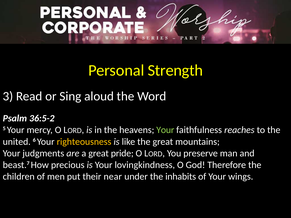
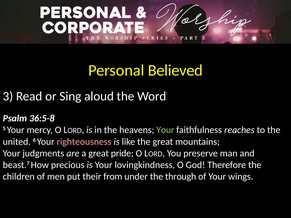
Strength: Strength -> Believed (175, 70)
36:5-2: 36:5-2 -> 36:5-8 (42, 119)
righteousness colour: yellow -> pink (84, 142)
near: near -> from (113, 177)
inhabits: inhabits -> through (181, 177)
